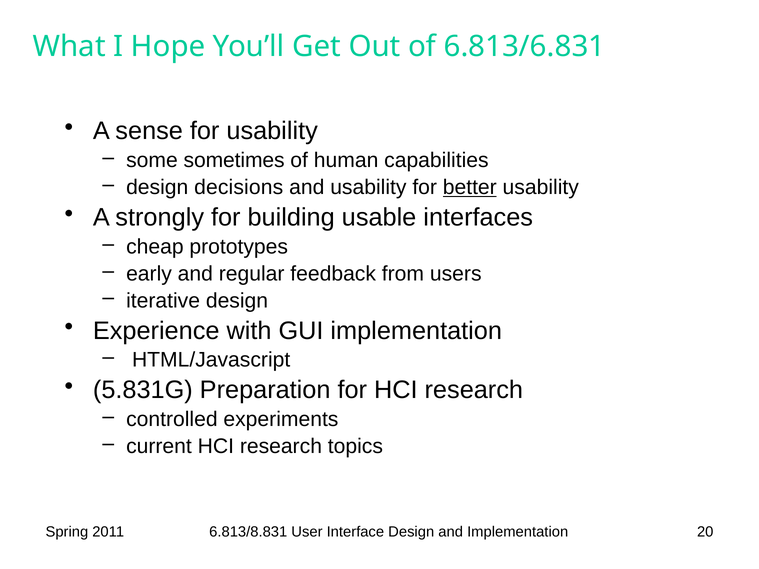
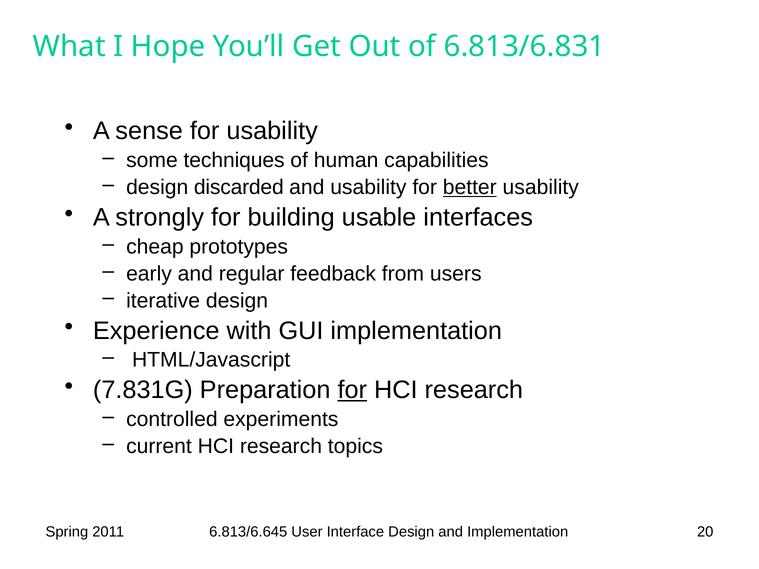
sometimes: sometimes -> techniques (234, 160)
decisions: decisions -> discarded (239, 187)
5.831G: 5.831G -> 7.831G (143, 390)
for underline: none -> present (352, 390)
6.813/8.831: 6.813/8.831 -> 6.813/6.645 (248, 532)
